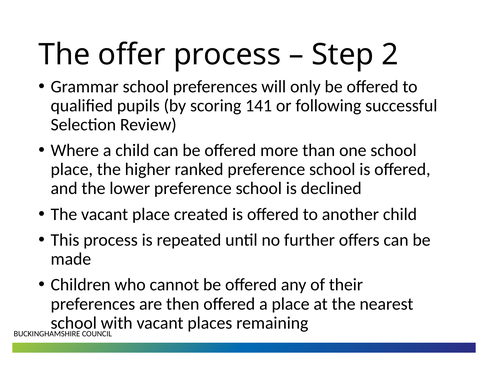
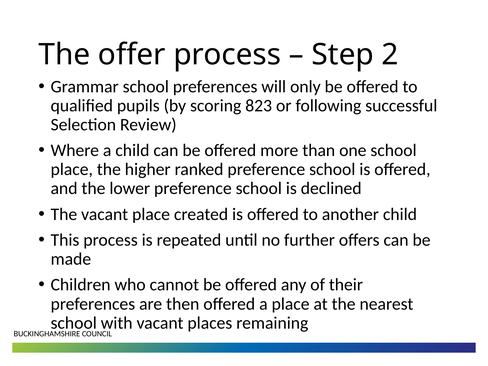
141: 141 -> 823 (259, 106)
